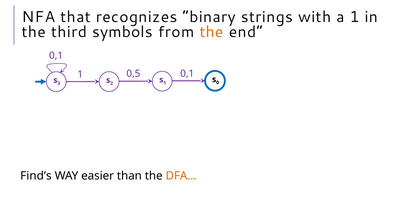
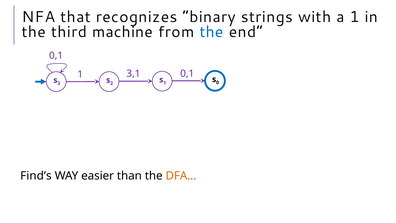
symbols: symbols -> machine (122, 32)
the colour: orange -> blue (212, 32)
0,5: 0,5 -> 3,1 (133, 74)
